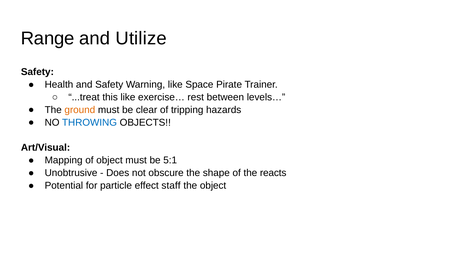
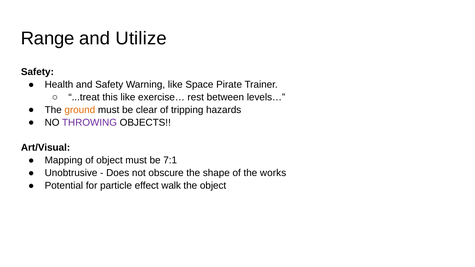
THROWING colour: blue -> purple (90, 122)
5:1: 5:1 -> 7:1 (170, 160)
reacts: reacts -> works (273, 173)
staff: staff -> walk (171, 186)
